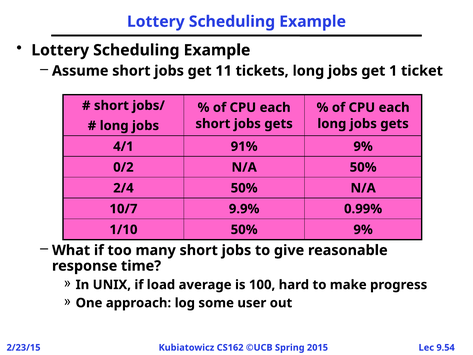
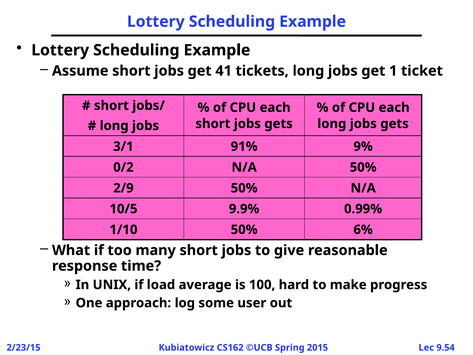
11: 11 -> 41 (224, 71)
4/1: 4/1 -> 3/1 (123, 146)
2/4: 2/4 -> 2/9 (123, 188)
10/7: 10/7 -> 10/5 (123, 209)
50% 9%: 9% -> 6% (363, 230)
